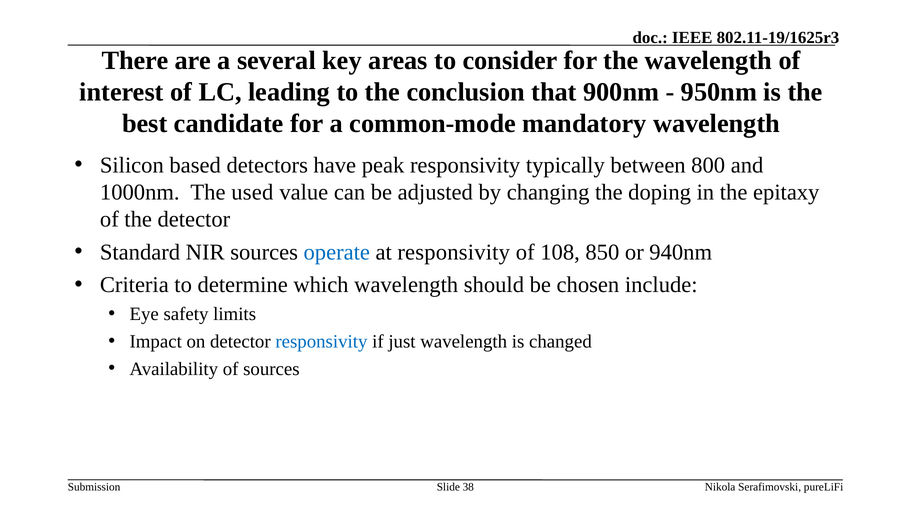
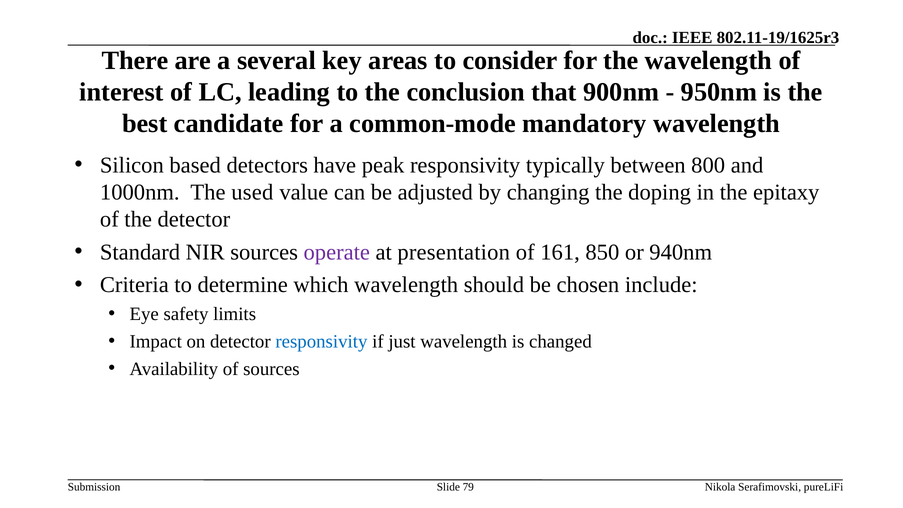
operate colour: blue -> purple (337, 252)
at responsivity: responsivity -> presentation (454, 252)
108: 108 -> 161 (560, 252)
38: 38 -> 79 (468, 487)
